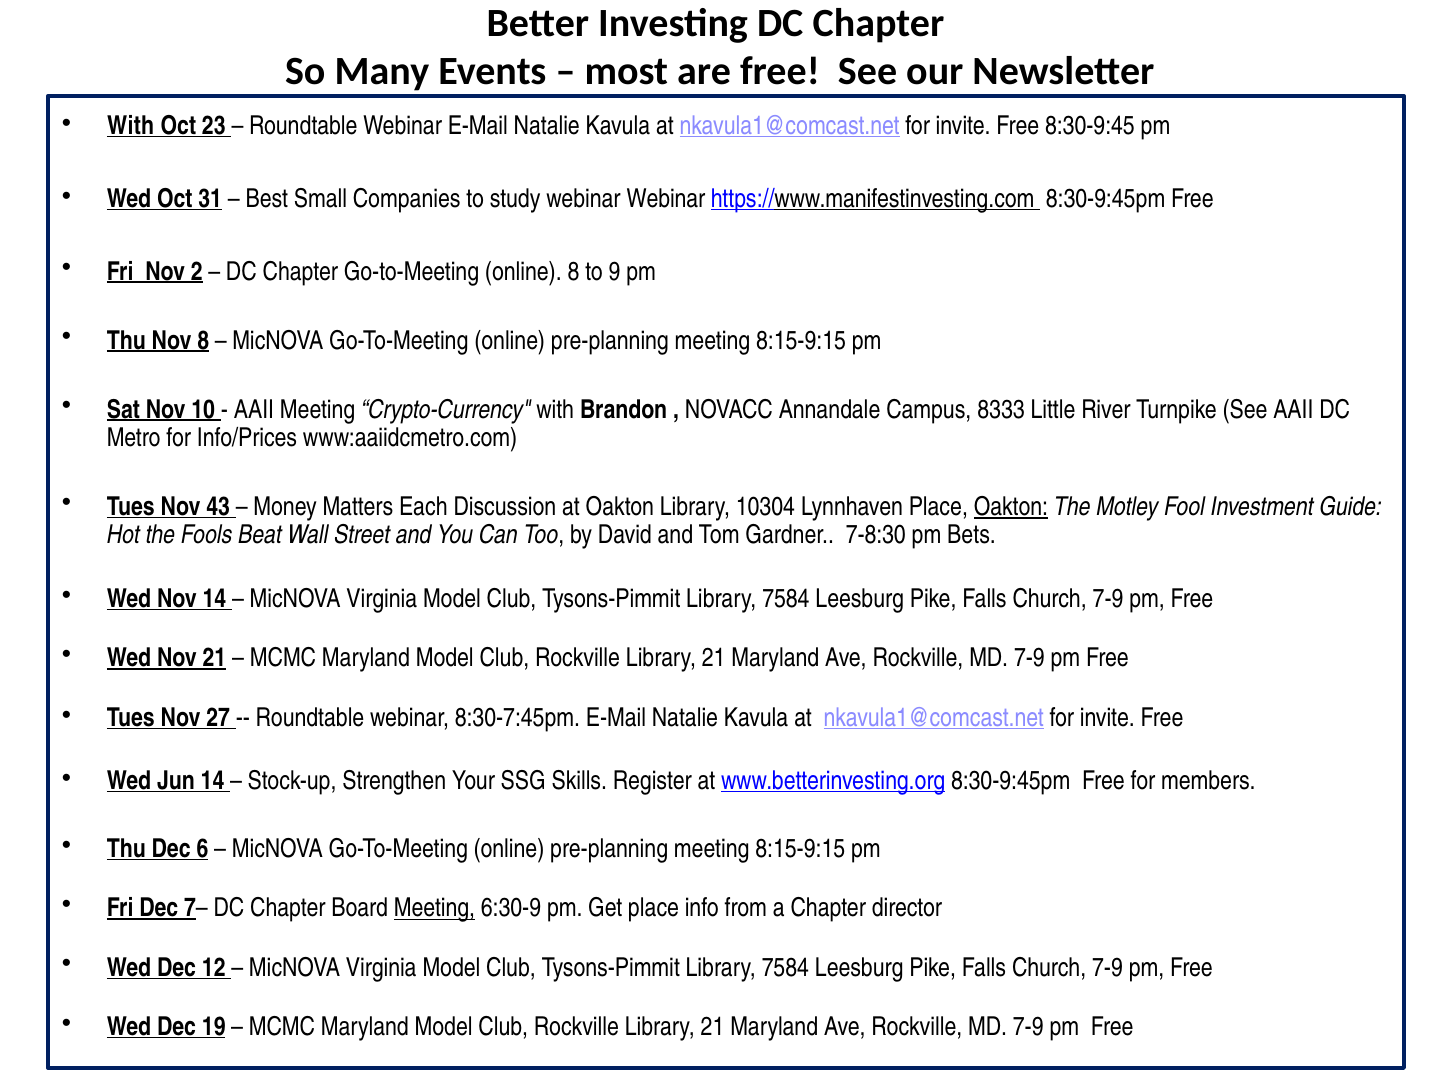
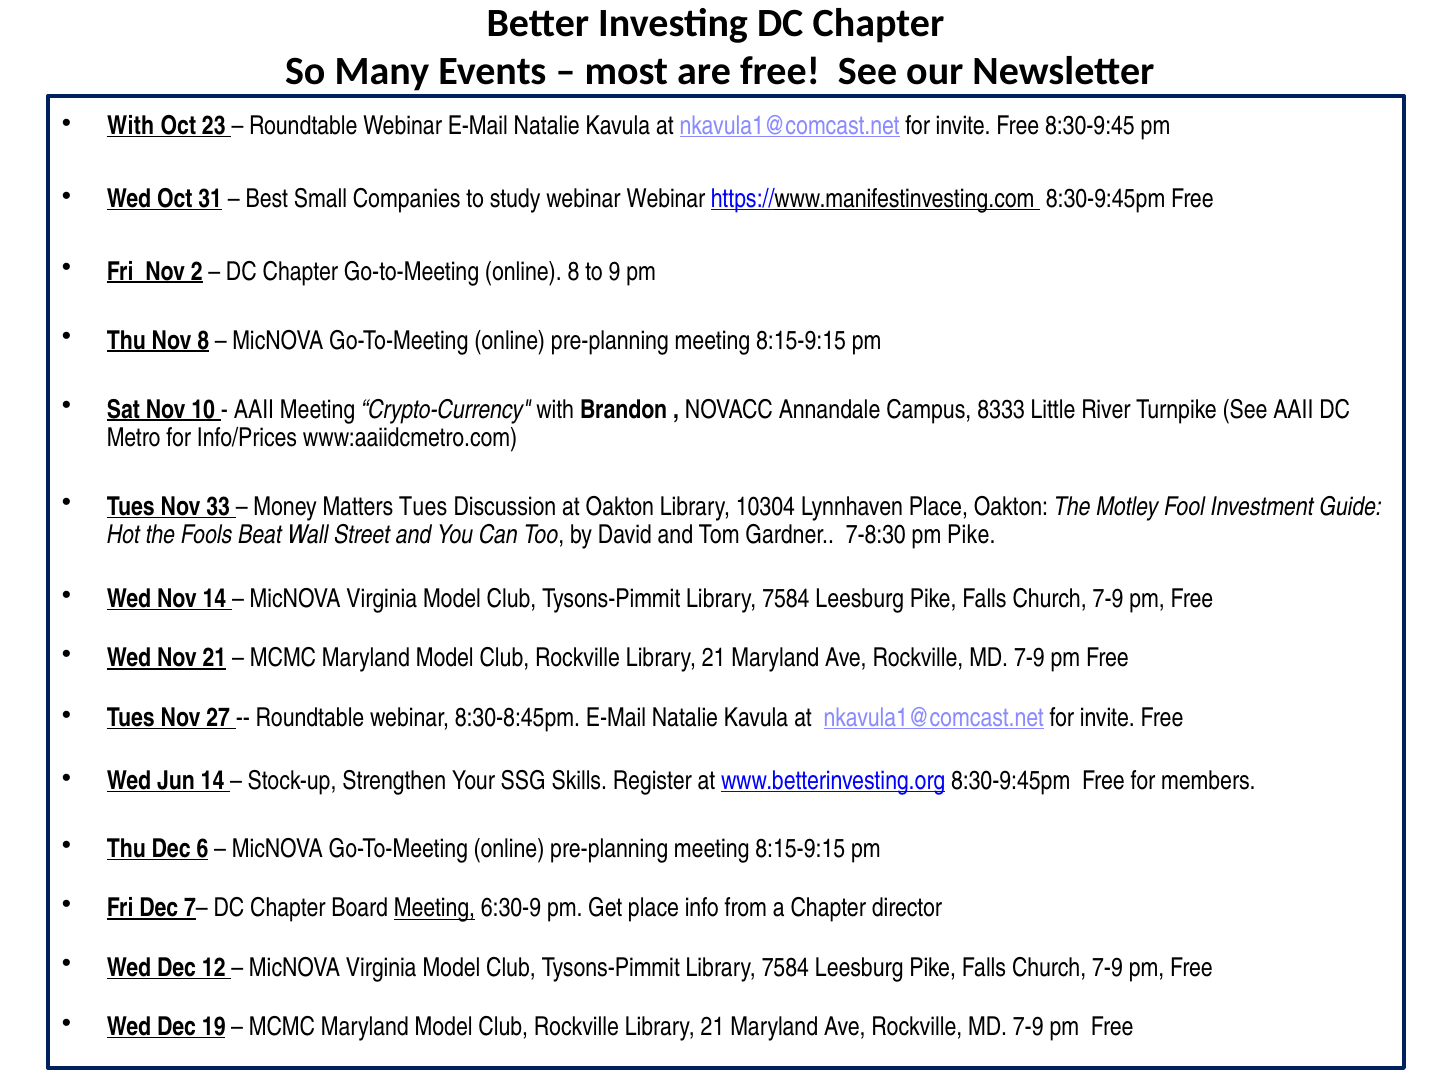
43: 43 -> 33 (218, 507)
Matters Each: Each -> Tues (423, 507)
Oakton underline: present -> none (1011, 507)
pm Bets: Bets -> Pike (971, 535)
8:30-7:45pm: 8:30-7:45pm -> 8:30-8:45pm (517, 718)
